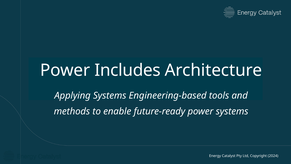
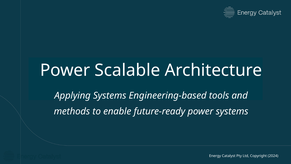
Includes: Includes -> Scalable (127, 70)
